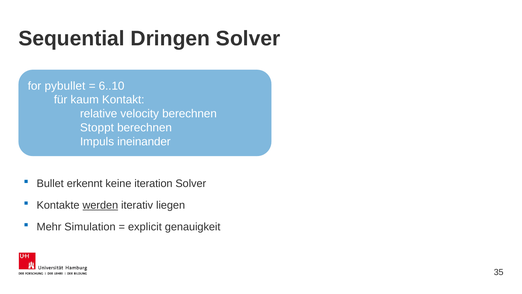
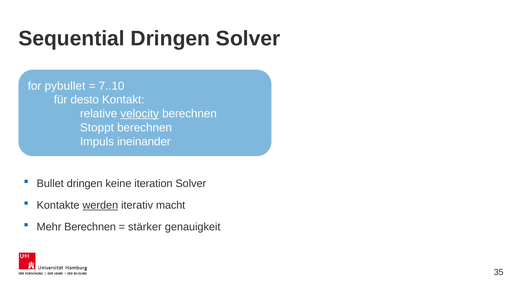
6..10: 6..10 -> 7..10 (112, 86)
kaum: kaum -> desto (85, 100)
velocity underline: none -> present (140, 114)
Bullet erkennt: erkennt -> dringen (85, 183)
liegen: liegen -> macht (171, 205)
Mehr Simulation: Simulation -> Berechnen (90, 227)
explicit: explicit -> stärker (145, 227)
